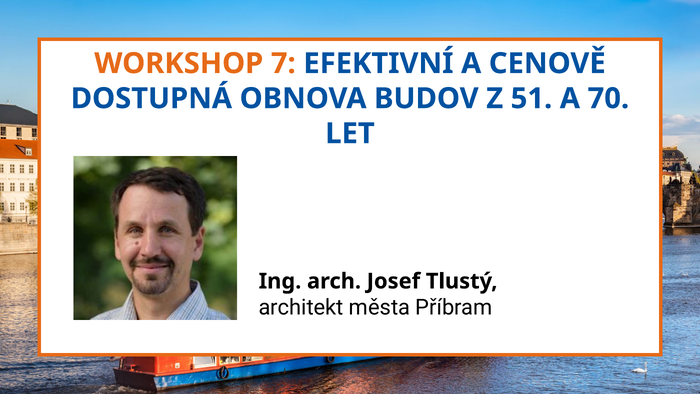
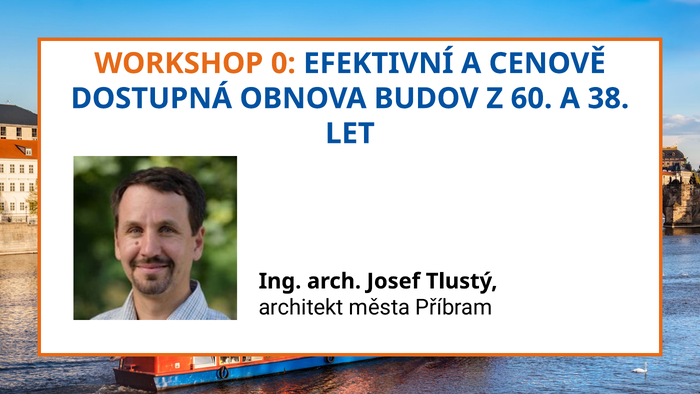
7: 7 -> 0 (283, 63)
51: 51 -> 60 (531, 98)
70: 70 -> 38 (608, 98)
